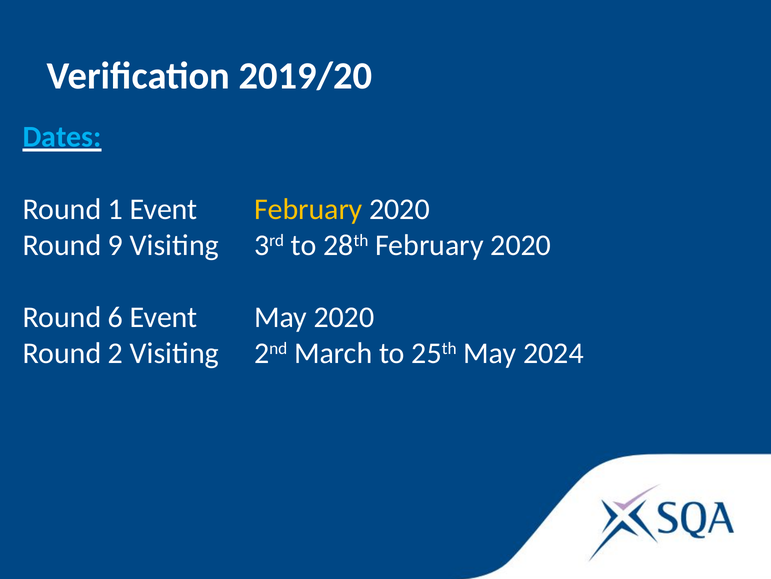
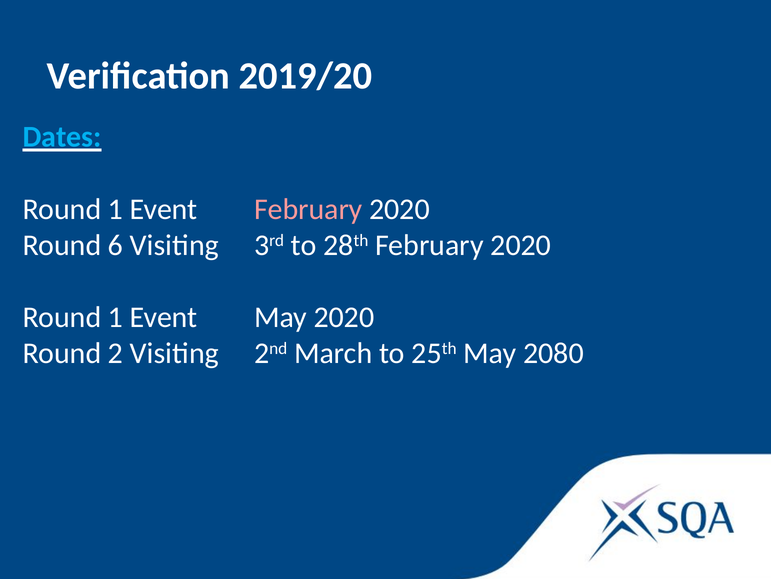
February colour: yellow -> pink (308, 209)
9: 9 -> 6 (116, 245)
6: 6 -> 1 (116, 317)
2024: 2024 -> 2080 (553, 353)
